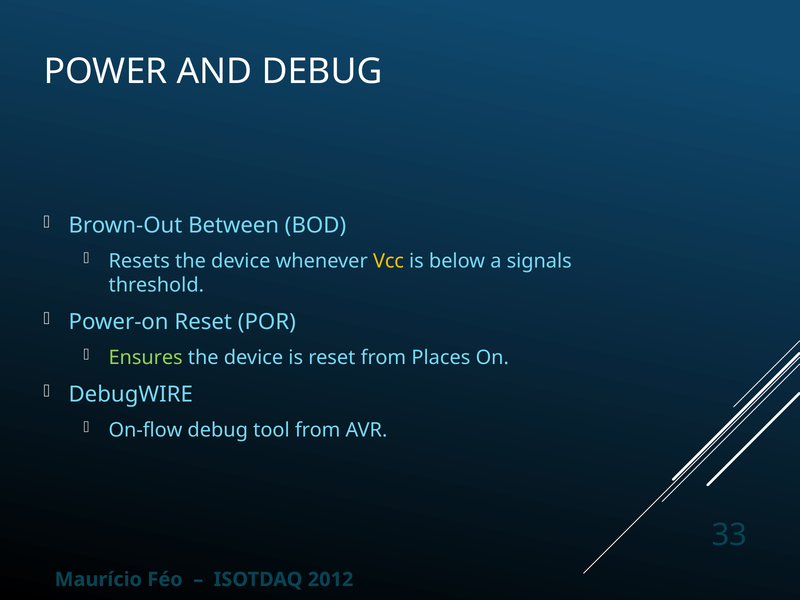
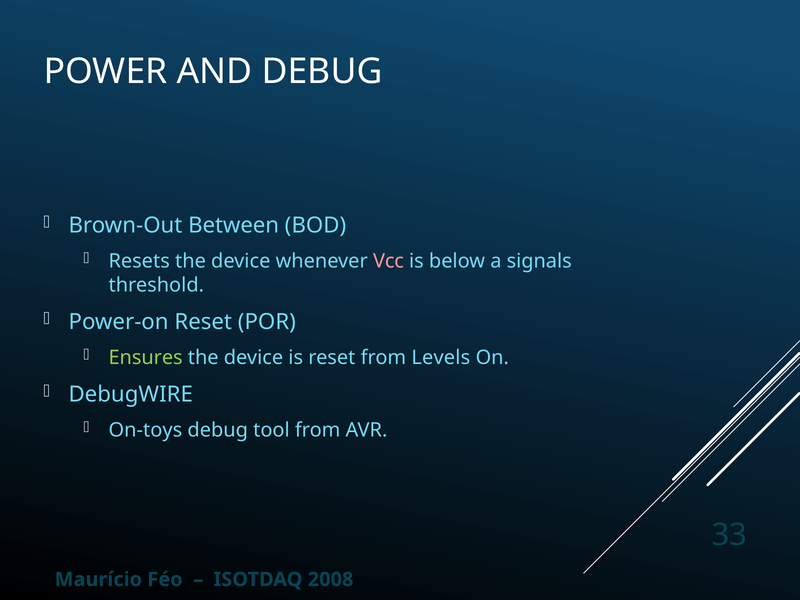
Vcc colour: yellow -> pink (388, 261)
Places: Places -> Levels (441, 358)
On-flow: On-flow -> On-toys (145, 430)
2012: 2012 -> 2008 (331, 580)
